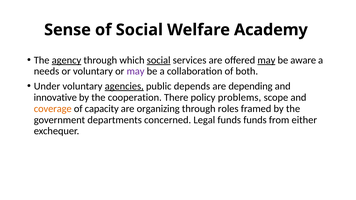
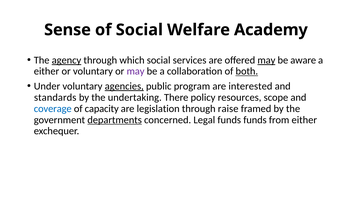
social underline: present -> none (159, 60)
needs: needs -> either (47, 71)
both underline: none -> present (247, 71)
depends: depends -> program (192, 86)
depending: depending -> interested (250, 86)
innovative: innovative -> standards (55, 98)
cooperation: cooperation -> undertaking (135, 98)
problems: problems -> resources (240, 98)
coverage colour: orange -> blue (53, 109)
organizing: organizing -> legislation (158, 109)
roles: roles -> raise (228, 109)
departments underline: none -> present (115, 120)
